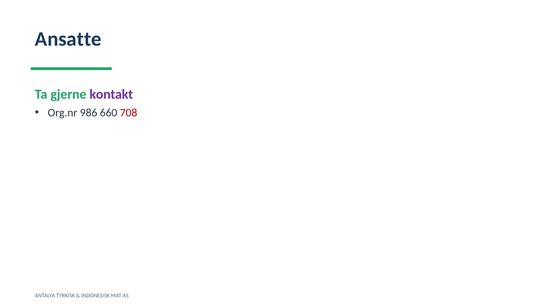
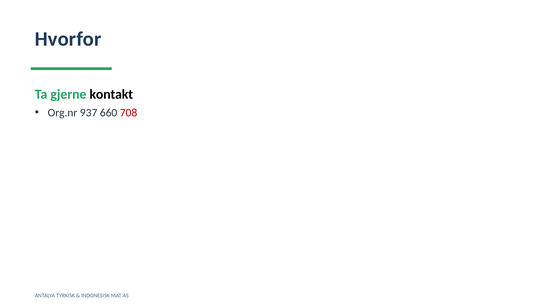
Ansatte: Ansatte -> Hvorfor (68, 39)
kontakt colour: purple -> black (111, 94)
986: 986 -> 937 (89, 113)
